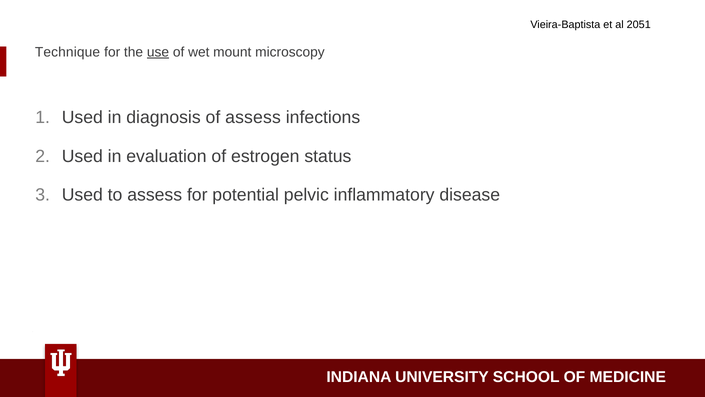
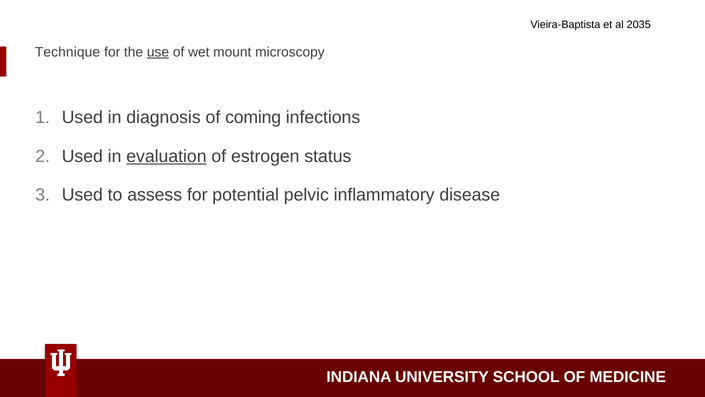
2051: 2051 -> 2035 (639, 25)
of assess: assess -> coming (253, 117)
evaluation underline: none -> present (166, 156)
